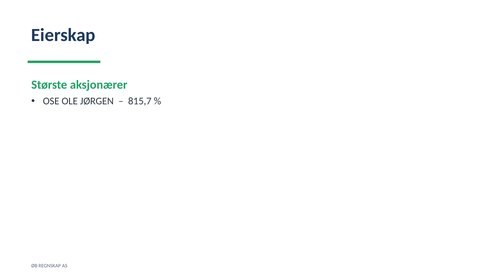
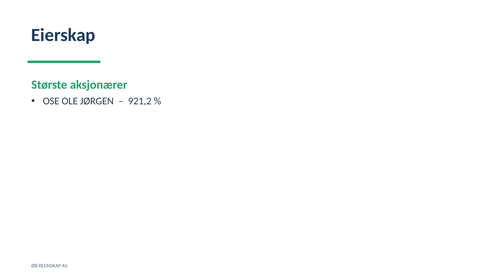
815,7: 815,7 -> 921,2 (140, 101)
